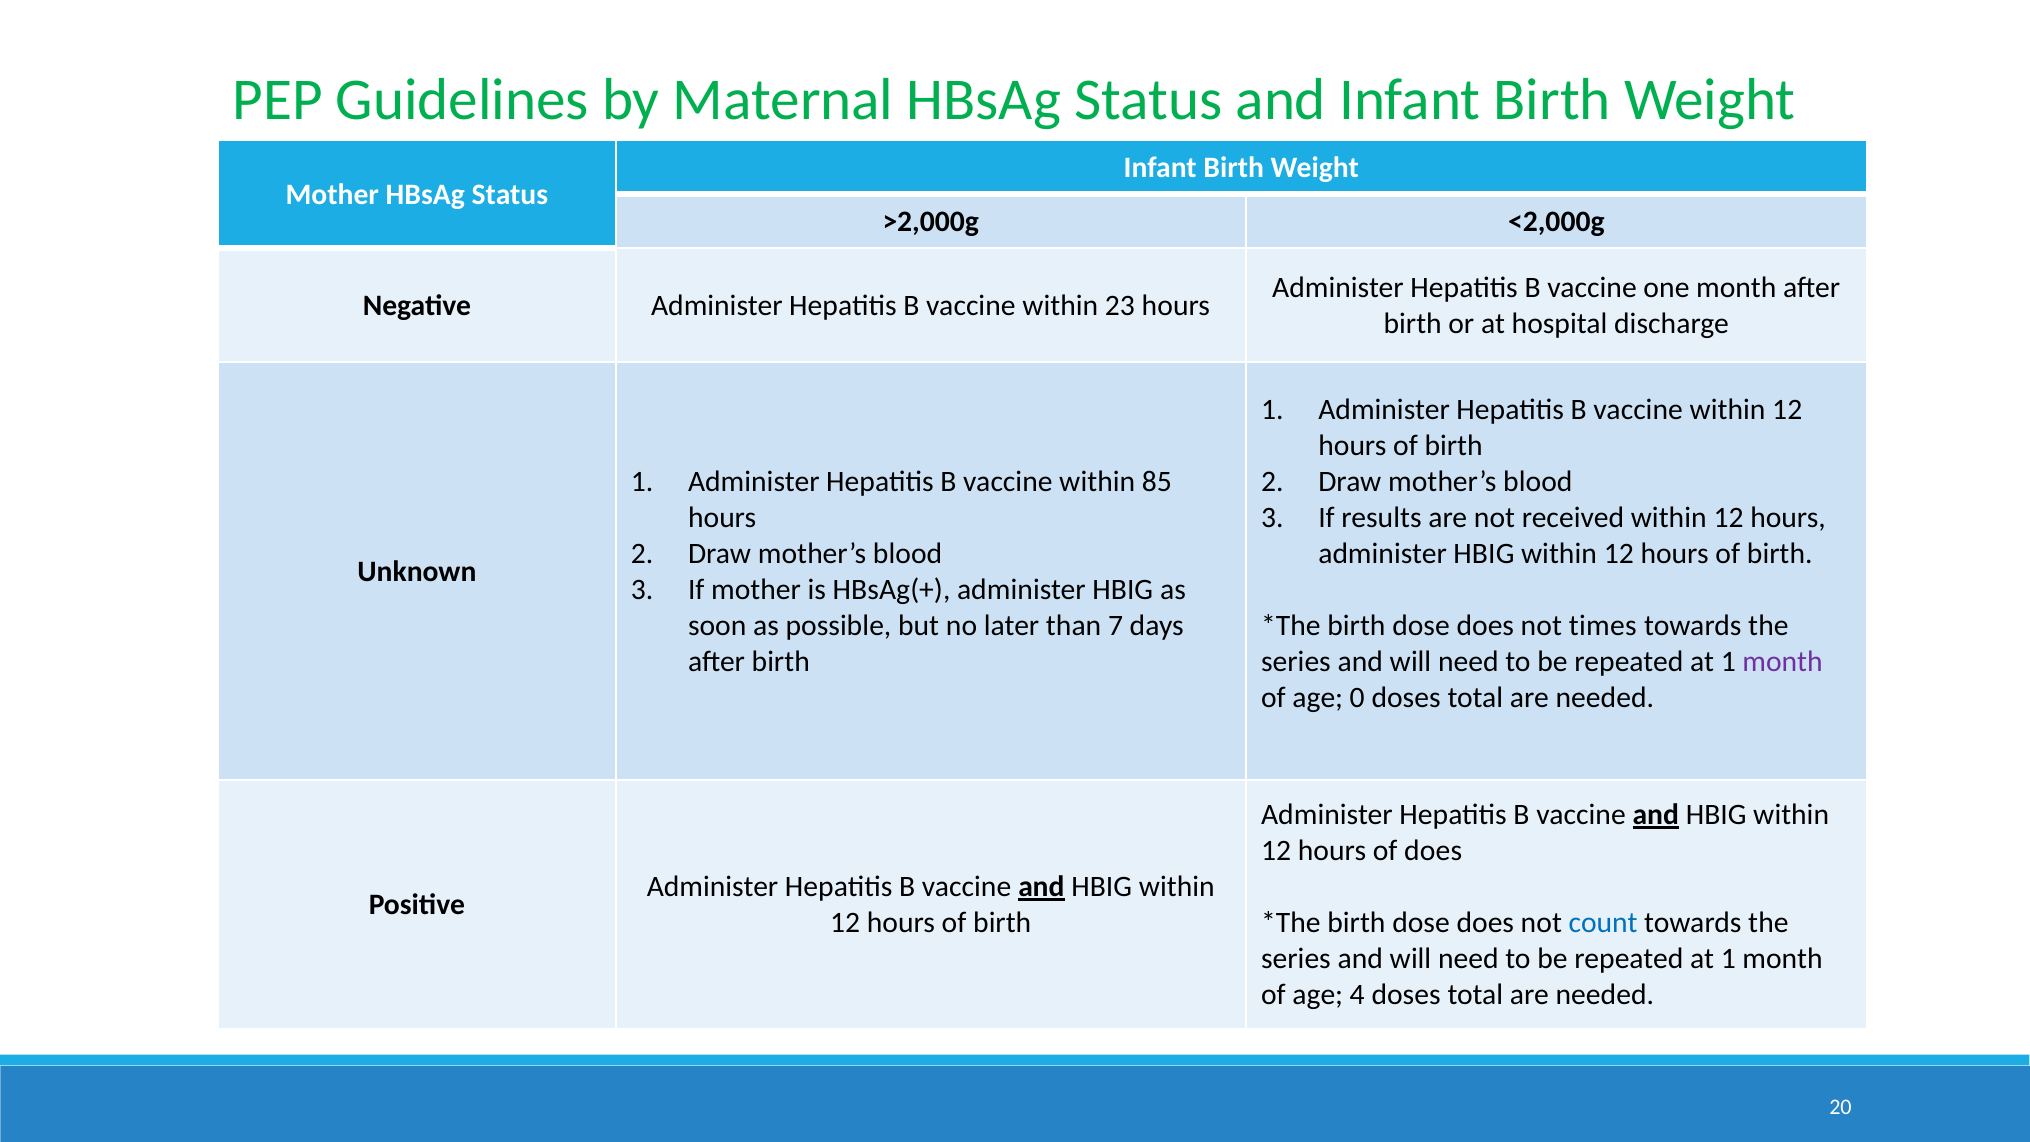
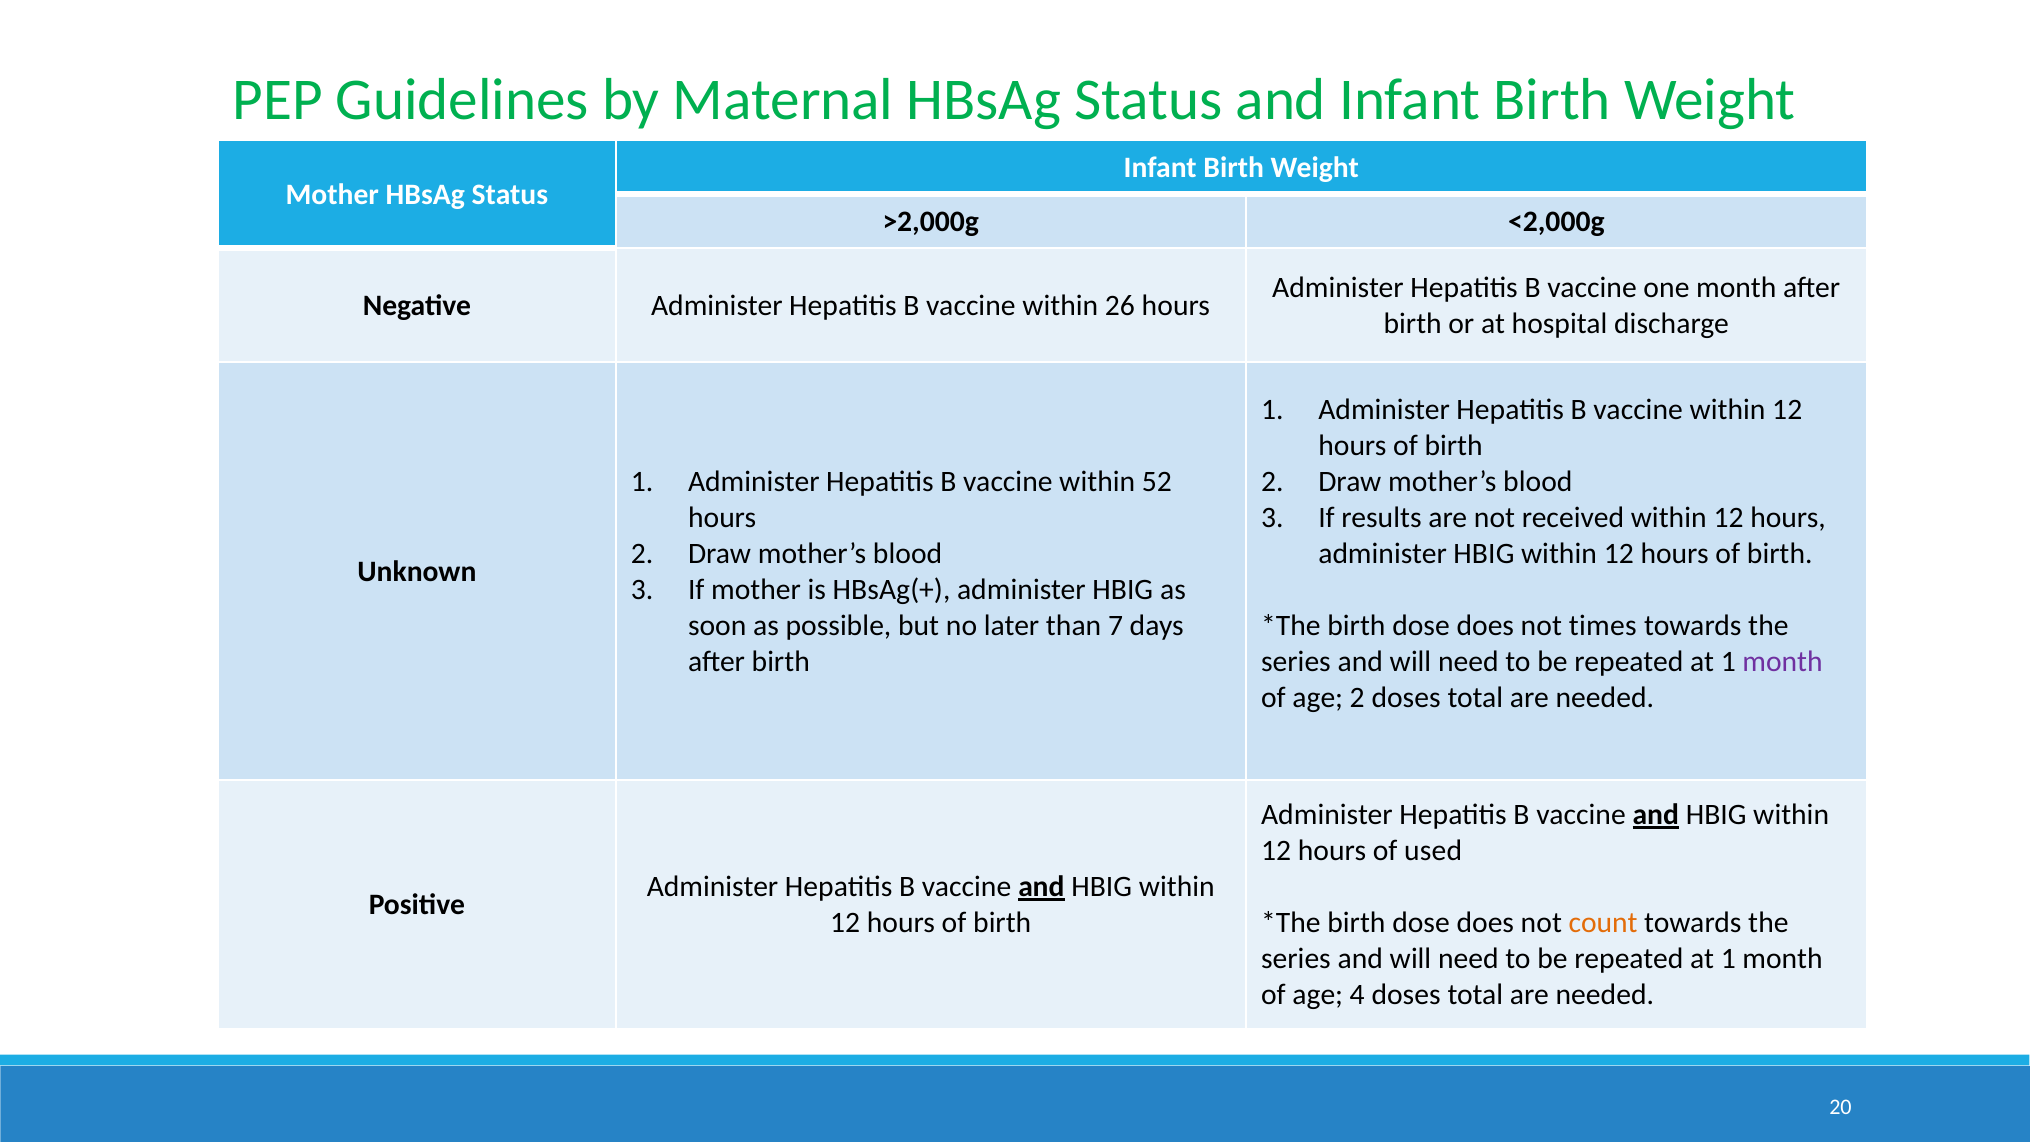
23: 23 -> 26 (1120, 305)
85: 85 -> 52 (1157, 481)
age 0: 0 -> 2 (1357, 697)
of does: does -> used (1433, 851)
count colour: blue -> orange (1603, 923)
